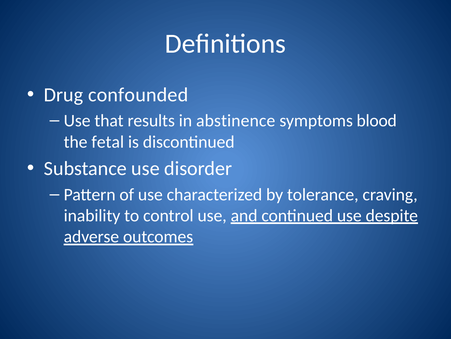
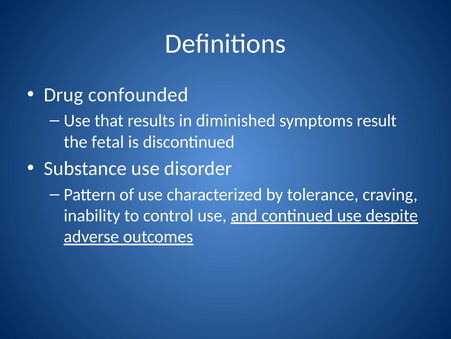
abstinence: abstinence -> diminished (236, 121)
blood: blood -> result (377, 121)
